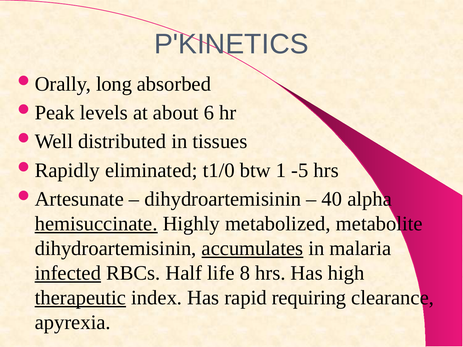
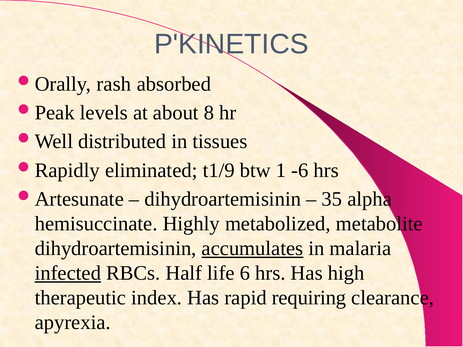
long: long -> rash (114, 84)
6: 6 -> 8 (209, 113)
t1/0: t1/0 -> t1/9 (219, 170)
-5: -5 -> -6 (300, 170)
40: 40 -> 35 (332, 199)
hemisuccinate underline: present -> none (96, 224)
8: 8 -> 6 (245, 273)
therapeutic underline: present -> none (80, 298)
